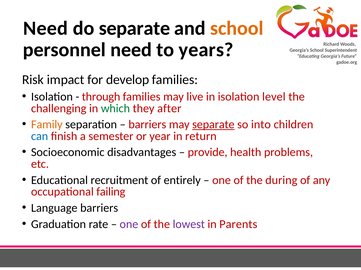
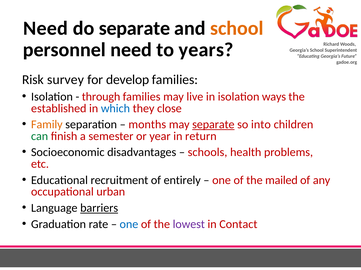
impact: impact -> survey (66, 80)
level: level -> ways (274, 97)
challenging: challenging -> established (59, 109)
which colour: green -> blue (115, 109)
after: after -> close (169, 109)
barriers: barriers -> months (147, 125)
can colour: blue -> green (40, 137)
provide: provide -> schools (208, 153)
during: during -> mailed (281, 181)
failing: failing -> urban (111, 192)
barriers underline: none -> present (99, 209)
one colour: purple -> blue (129, 225)
Parents: Parents -> Contact (238, 225)
